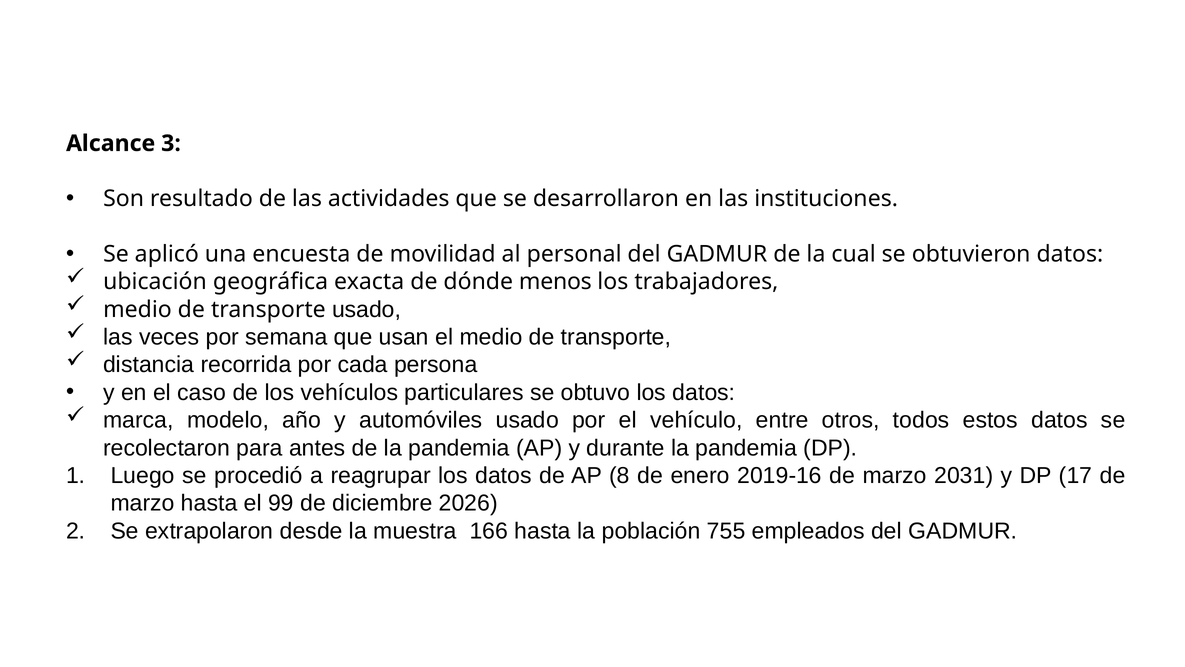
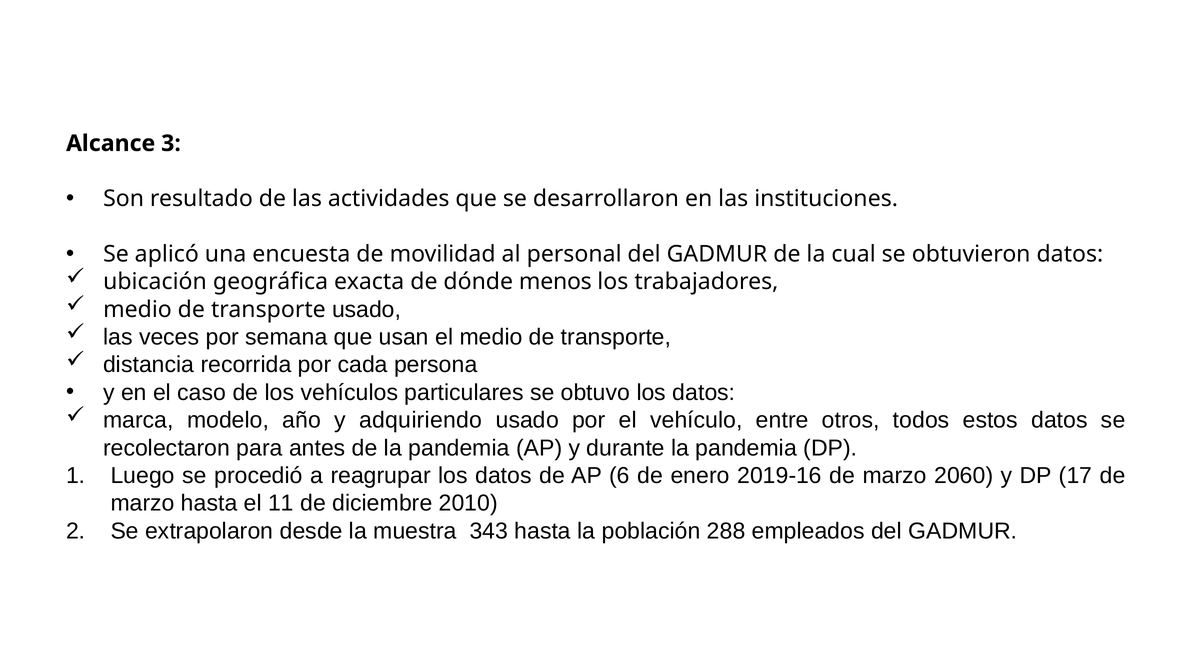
automóviles: automóviles -> adquiriendo (421, 420)
8: 8 -> 6 (620, 475)
2031: 2031 -> 2060 (964, 475)
99: 99 -> 11 (281, 503)
2026: 2026 -> 2010 (468, 503)
166: 166 -> 343 (489, 531)
755: 755 -> 288 (726, 531)
